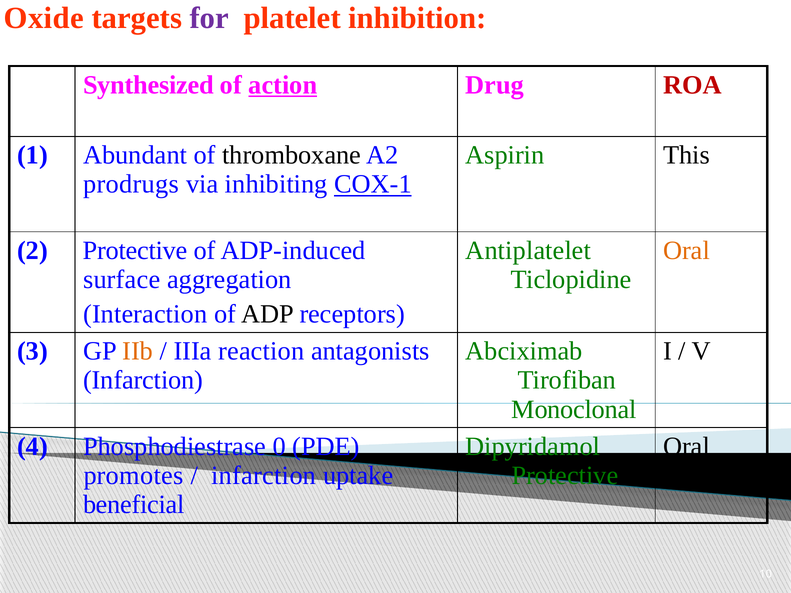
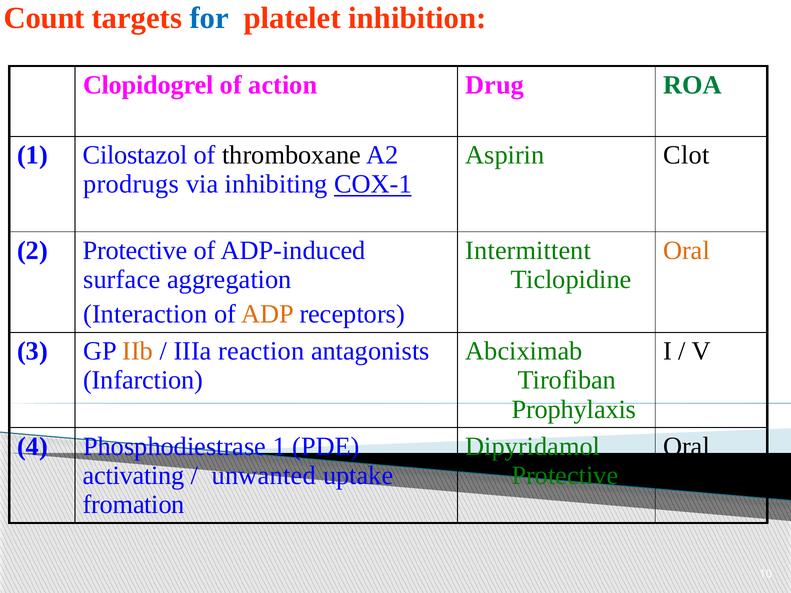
Oxide: Oxide -> Count (44, 18)
for colour: purple -> blue (209, 18)
Synthesized: Synthesized -> Clopidogrel (148, 85)
action underline: present -> none (283, 85)
ROA colour: red -> green (692, 85)
Abundant: Abundant -> Cilostazol (135, 155)
This: This -> Clot (686, 155)
Antiplatelet: Antiplatelet -> Intermittent (528, 251)
ADP colour: black -> orange (268, 314)
Monoclonal: Monoclonal -> Prophylaxis (574, 409)
Phosphodiestrase 0: 0 -> 1 (279, 447)
promotes: promotes -> activating (134, 476)
infarction: infarction -> unwanted (264, 476)
beneficial: beneficial -> fromation (134, 505)
